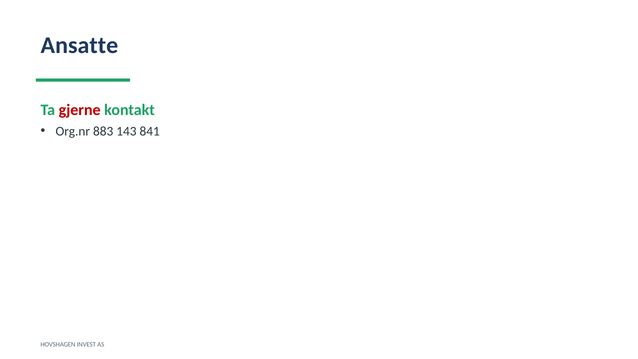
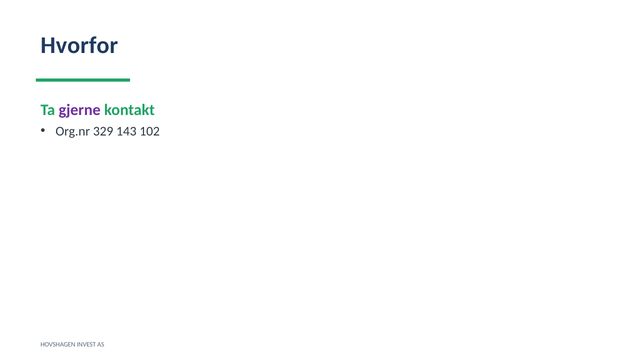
Ansatte: Ansatte -> Hvorfor (79, 46)
gjerne colour: red -> purple (80, 110)
883: 883 -> 329 (103, 131)
841: 841 -> 102 (150, 131)
